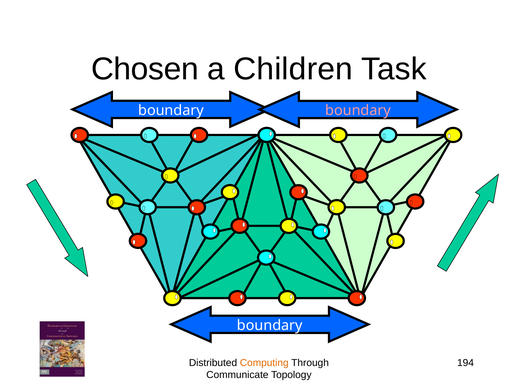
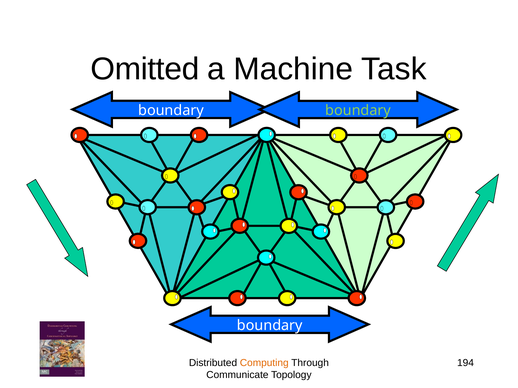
Chosen: Chosen -> Omitted (145, 69)
Children: Children -> Machine (293, 69)
boundary colour: pink -> light green (358, 111)
